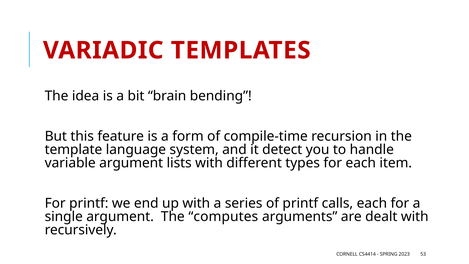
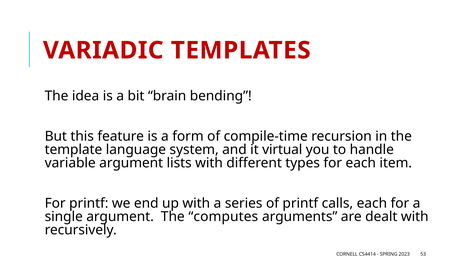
detect: detect -> virtual (282, 149)
